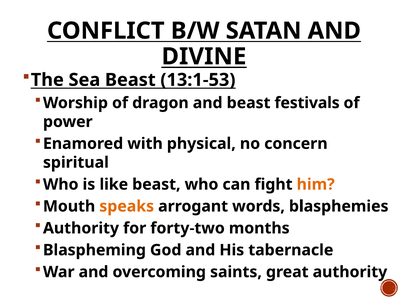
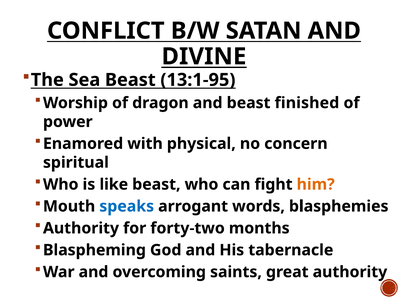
13:1-53: 13:1-53 -> 13:1-95 (198, 80)
festivals: festivals -> finished (307, 103)
speaks colour: orange -> blue (127, 206)
